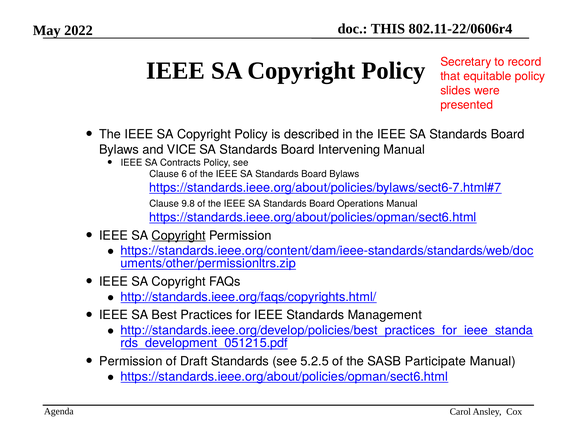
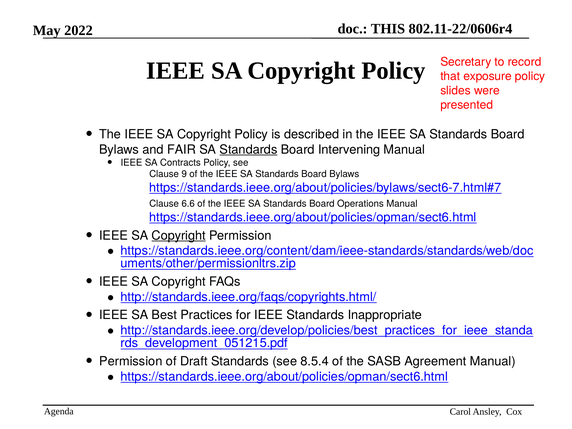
equitable: equitable -> exposure (488, 76)
VICE: VICE -> FAIR (182, 149)
Standards underline: none -> present (248, 149)
6: 6 -> 9 (184, 174)
9.8: 9.8 -> 6.6 (188, 204)
Management: Management -> Inappropriate (385, 315)
5.2.5: 5.2.5 -> 8.5.4 (315, 361)
Participate: Participate -> Agreement (435, 361)
